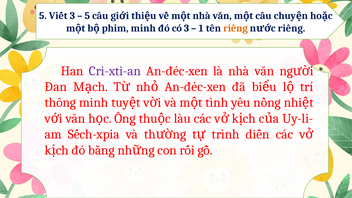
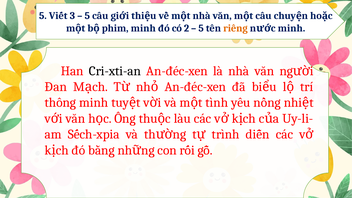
có 3: 3 -> 2 (187, 28)
1: 1 -> 5 (201, 28)
riêng: riêng -> minh (291, 28)
Cri-xti-an colour: purple -> black (115, 71)
